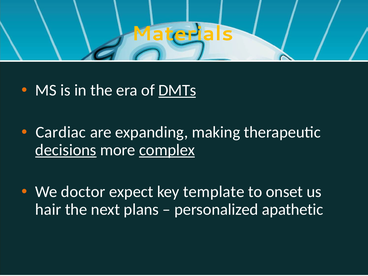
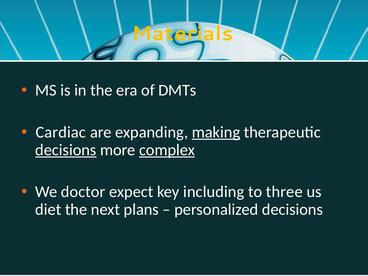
DMTs underline: present -> none (177, 90)
making underline: none -> present (216, 132)
template: template -> including (214, 192)
onset: onset -> three (284, 192)
hair: hair -> diet (48, 209)
personalized apathetic: apathetic -> decisions (292, 209)
